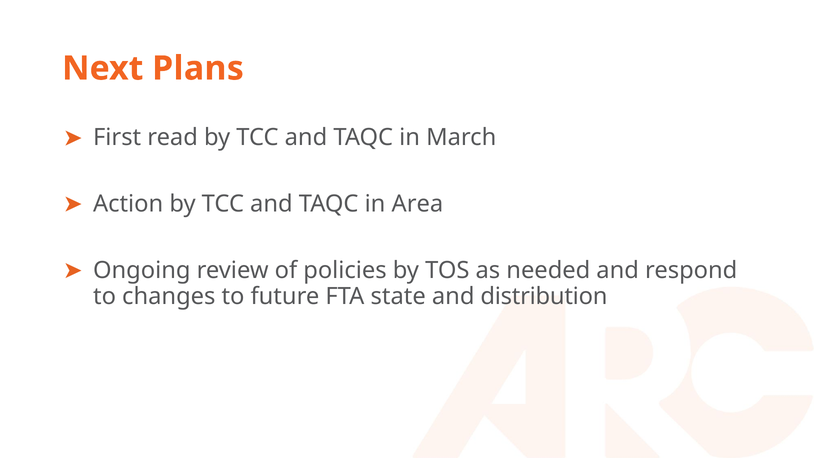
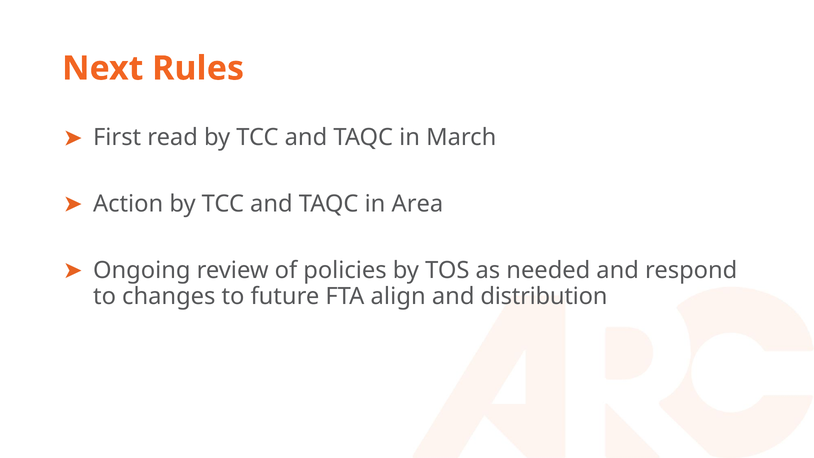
Plans: Plans -> Rules (198, 68)
state: state -> align (398, 296)
